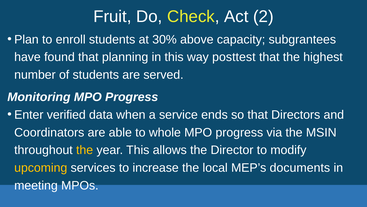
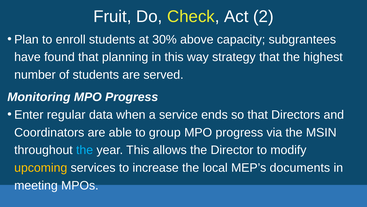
posttest: posttest -> strategy (234, 57)
verified: verified -> regular (66, 115)
whole: whole -> group (165, 132)
the colour: yellow -> light blue (85, 150)
